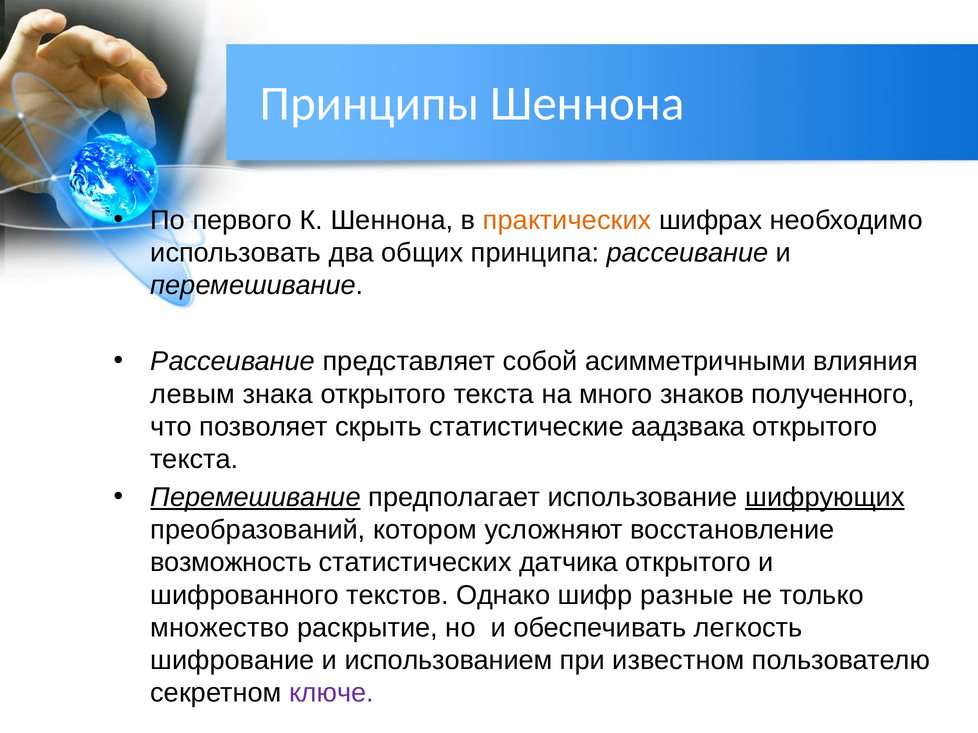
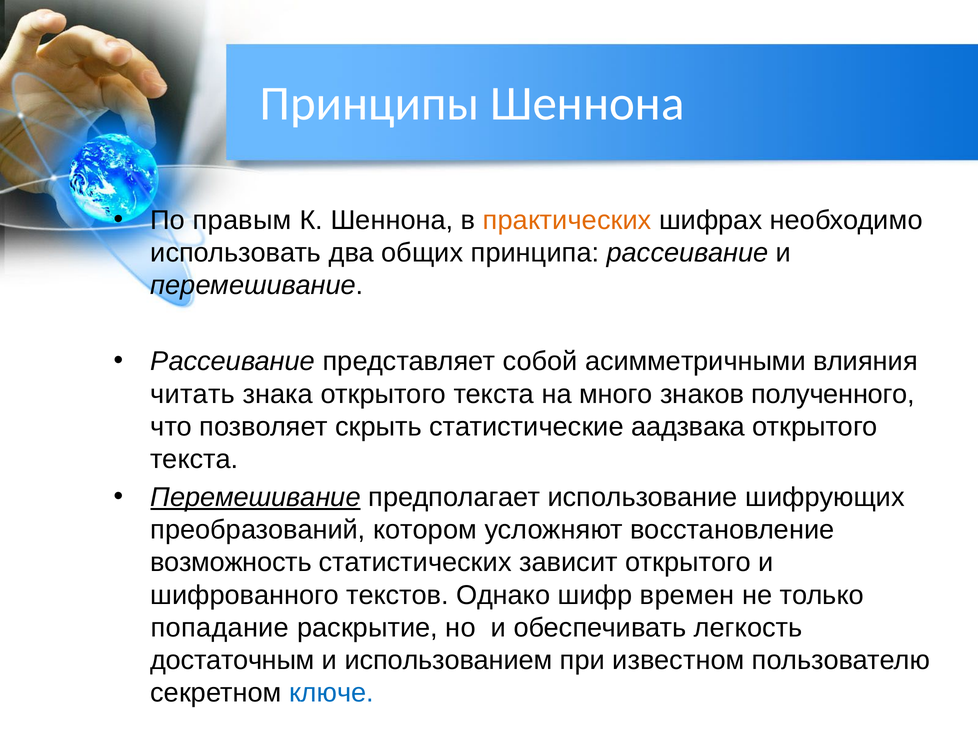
первого: первого -> правым (242, 220)
левым: левым -> читать (193, 394)
шифрующих underline: present -> none (825, 498)
датчика: датчика -> зависит (568, 563)
разные: разные -> времен (687, 595)
множество: множество -> попадание (220, 628)
шифрование: шифрование -> достаточным (232, 661)
ключе colour: purple -> blue (332, 693)
